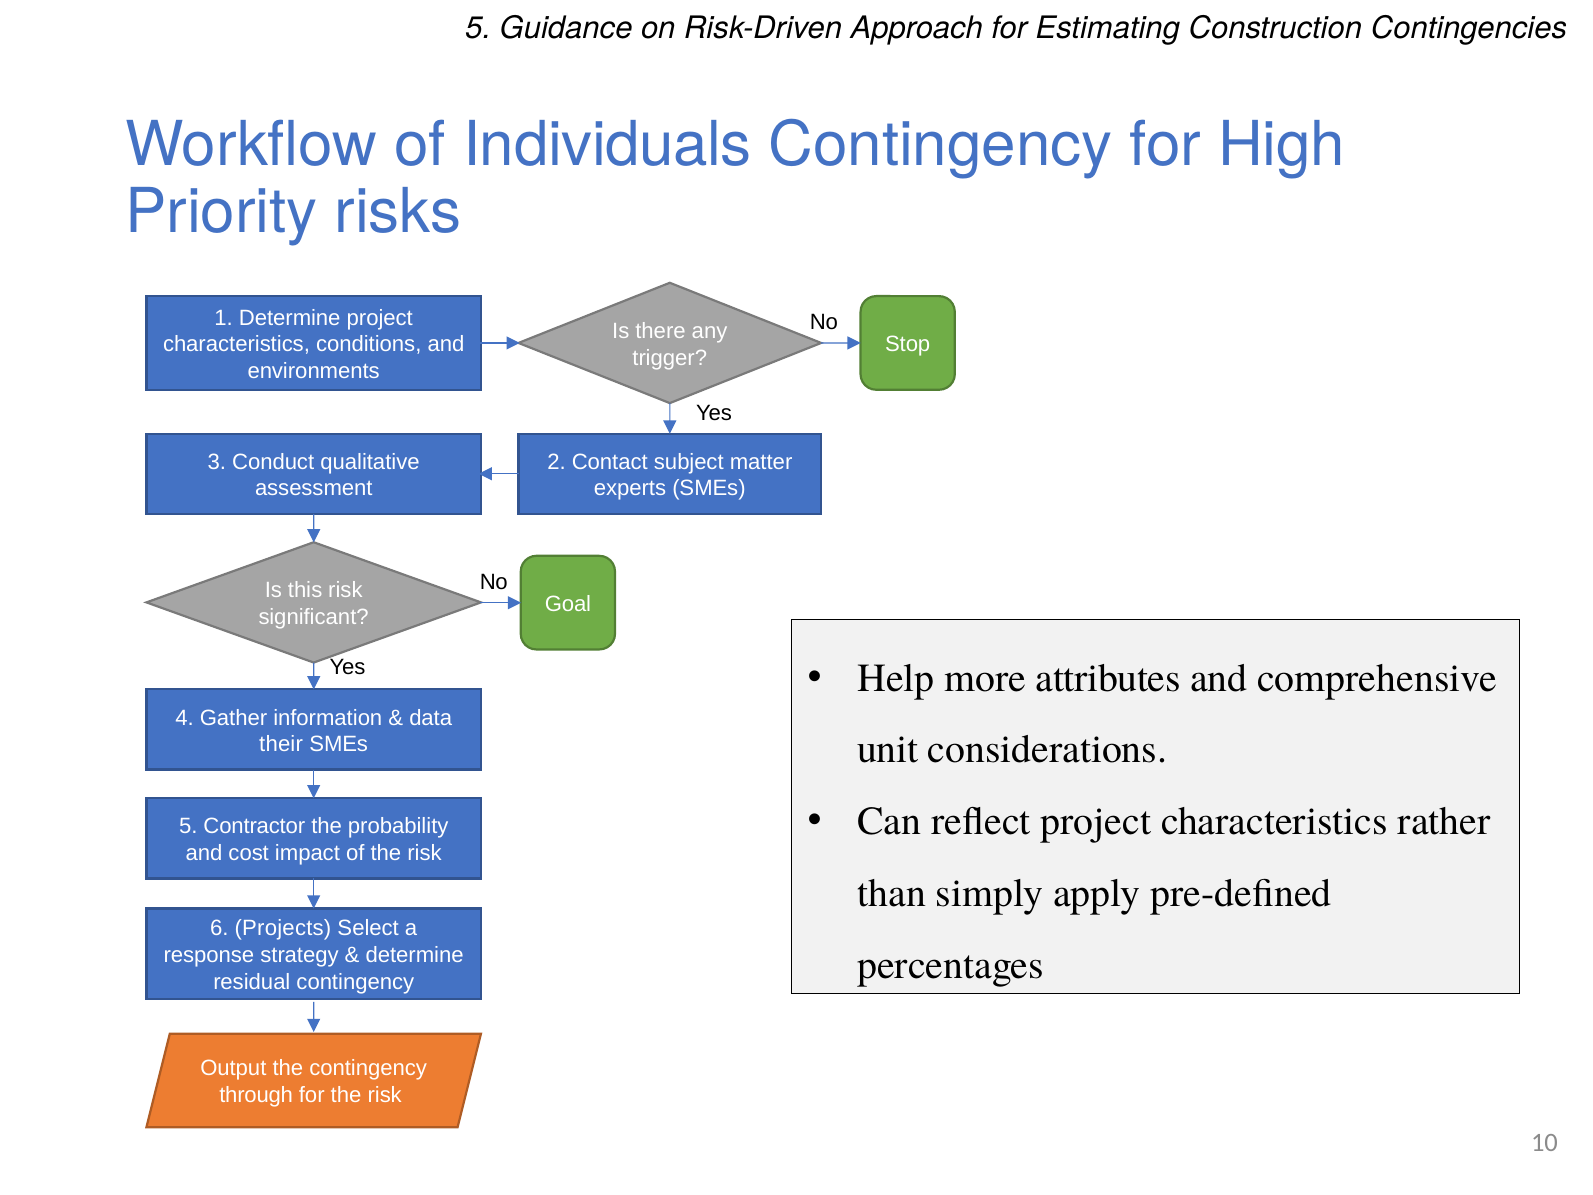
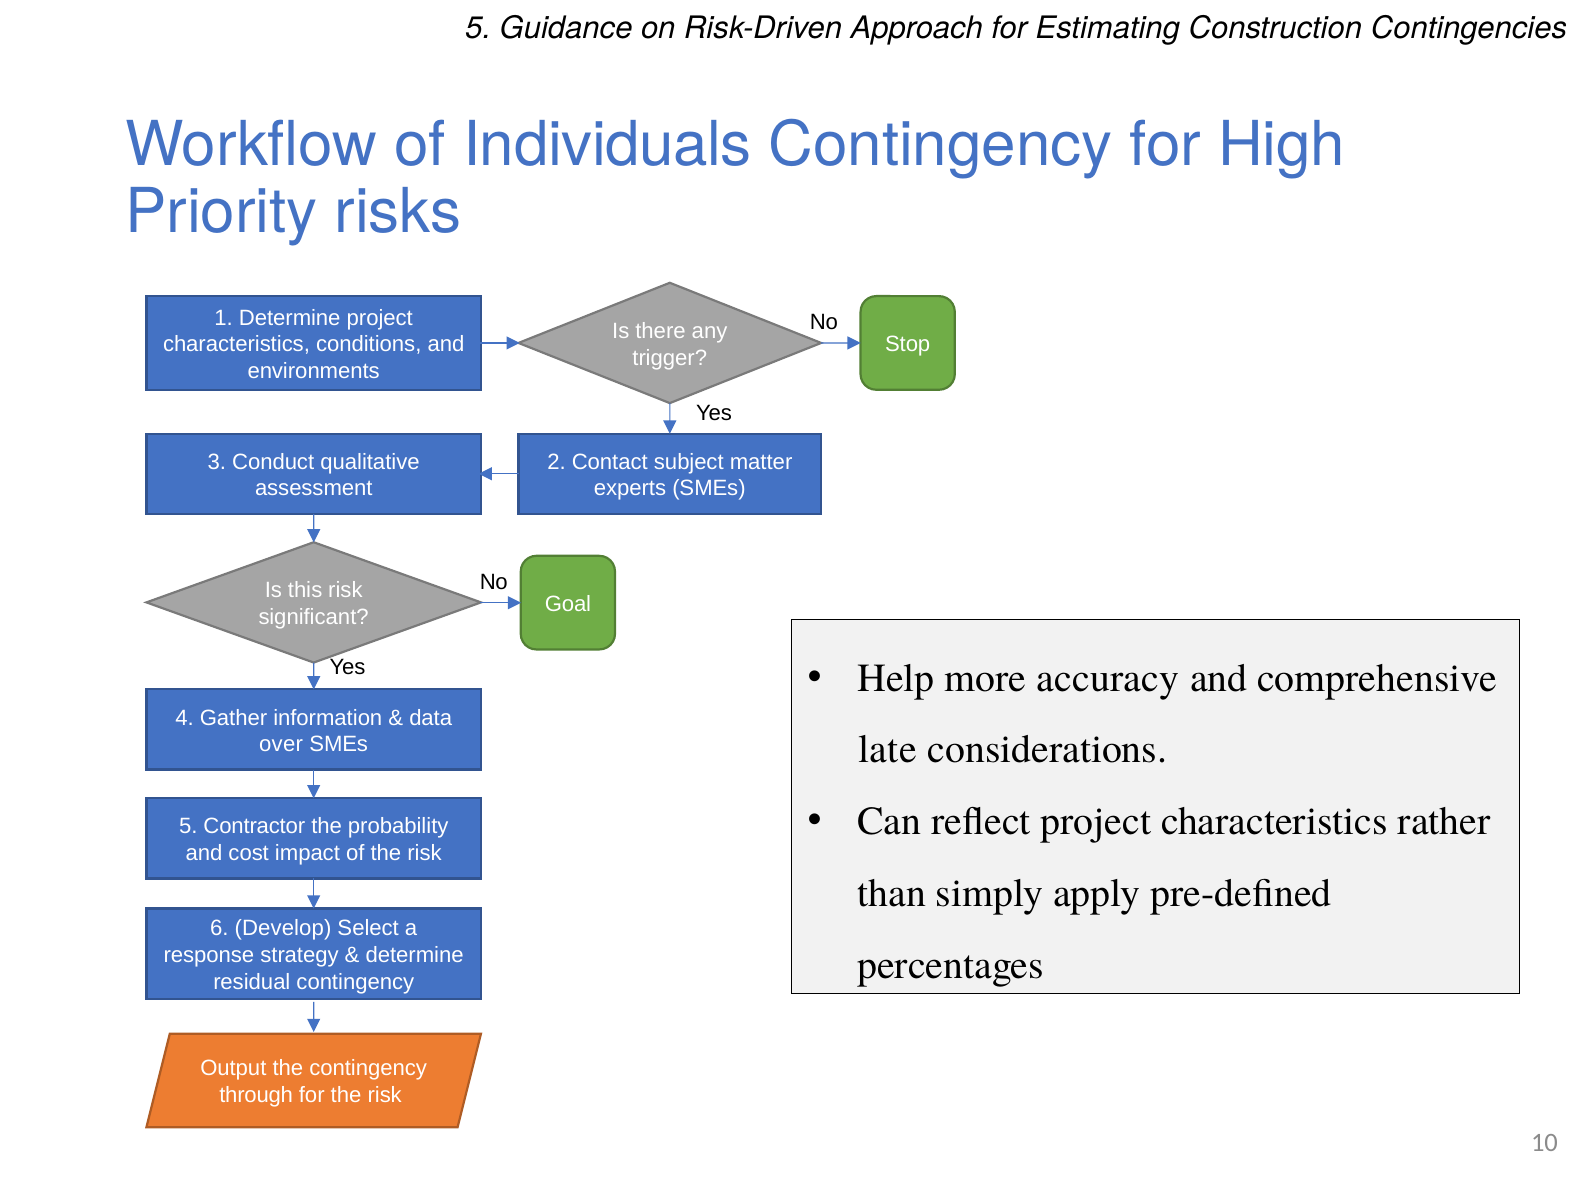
attributes: attributes -> accuracy (1108, 678)
their: their -> over (281, 744)
unit: unit -> late (887, 750)
Projects: Projects -> Develop (283, 928)
